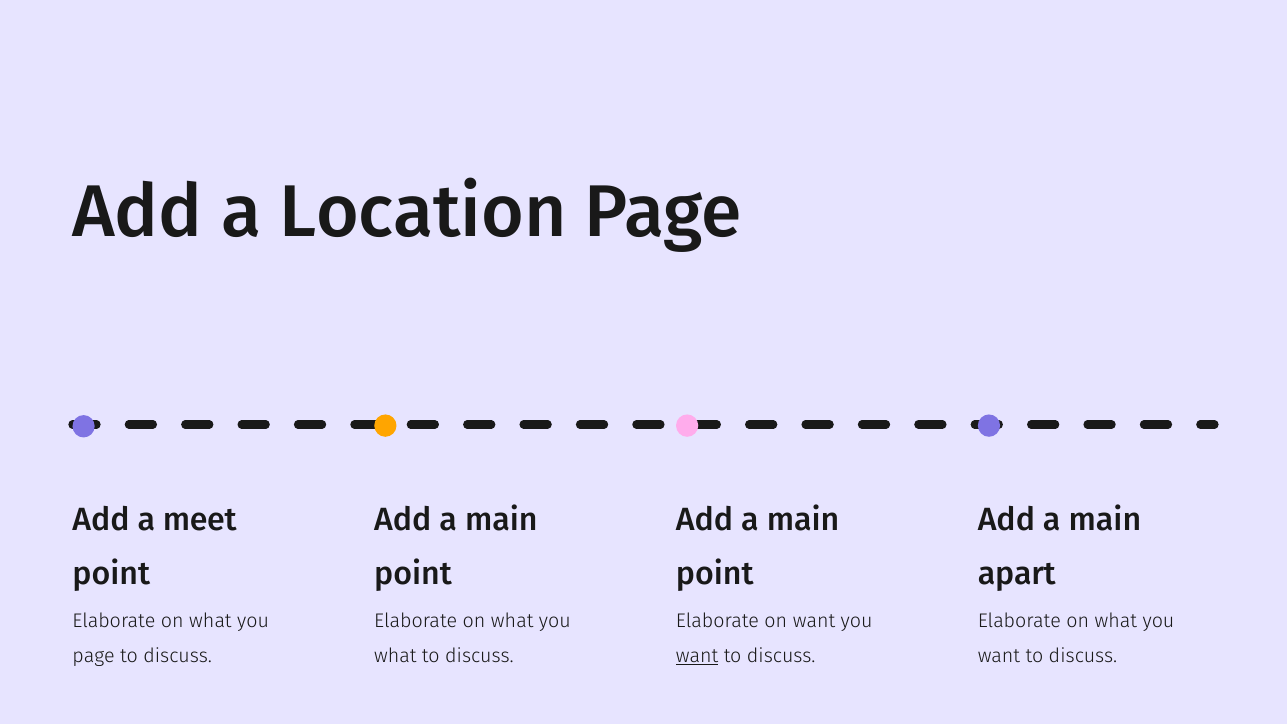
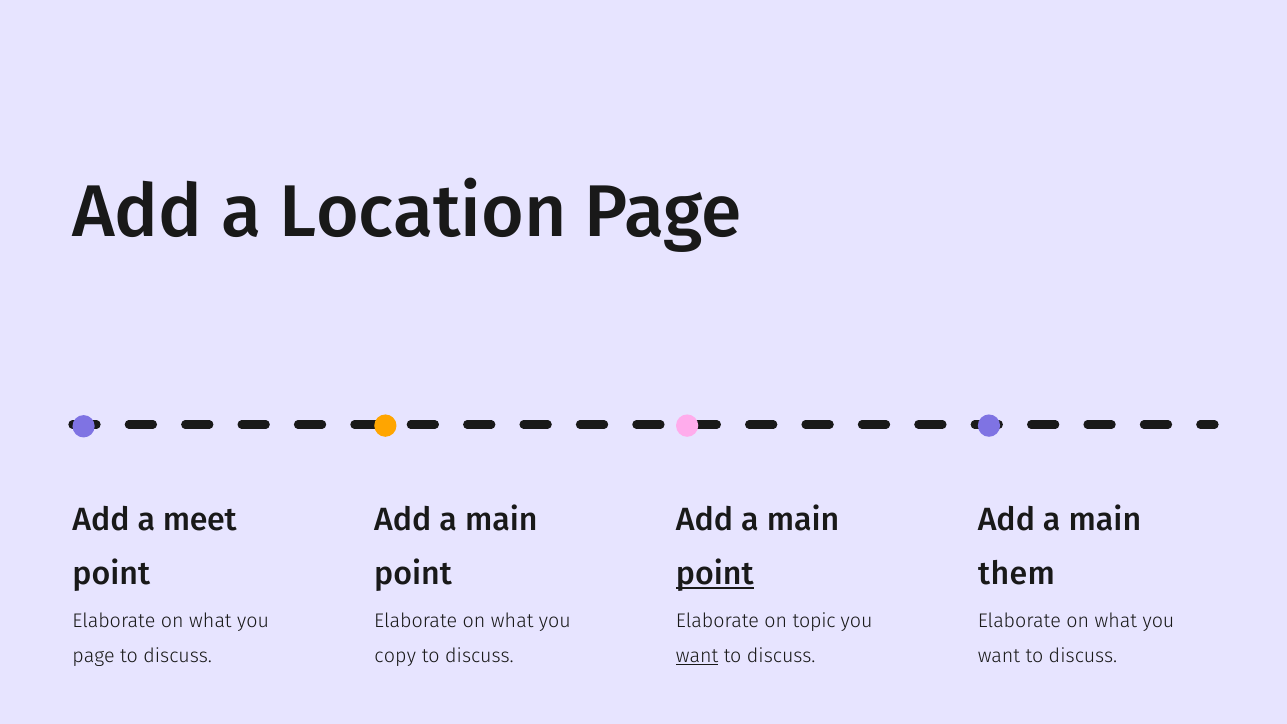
point underline: none -> present (715, 574)
apart: apart -> them (1016, 574)
on want: want -> topic (814, 621)
what: what -> copy (395, 656)
